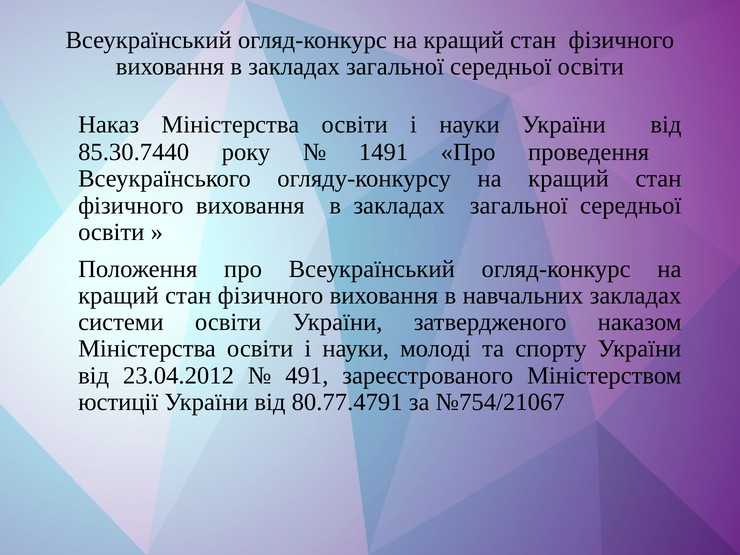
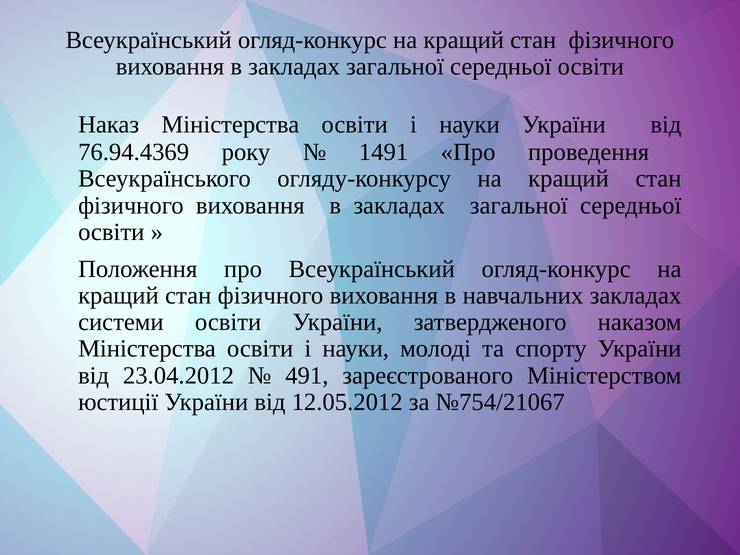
85.30.7440: 85.30.7440 -> 76.94.4369 (134, 152)
80.77.4791: 80.77.4791 -> 12.05.2012 (347, 402)
